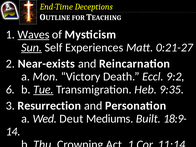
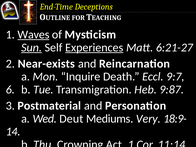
Experiences underline: none -> present (94, 47)
0:21-27: 0:21-27 -> 6:21-27 (174, 47)
Victory: Victory -> Inquire (81, 77)
9:2: 9:2 -> 9:7 (175, 77)
Tue underline: present -> none (43, 90)
9:35: 9:35 -> 9:87 (172, 90)
Resurrection: Resurrection -> Postmaterial (49, 106)
Built: Built -> Very (148, 119)
